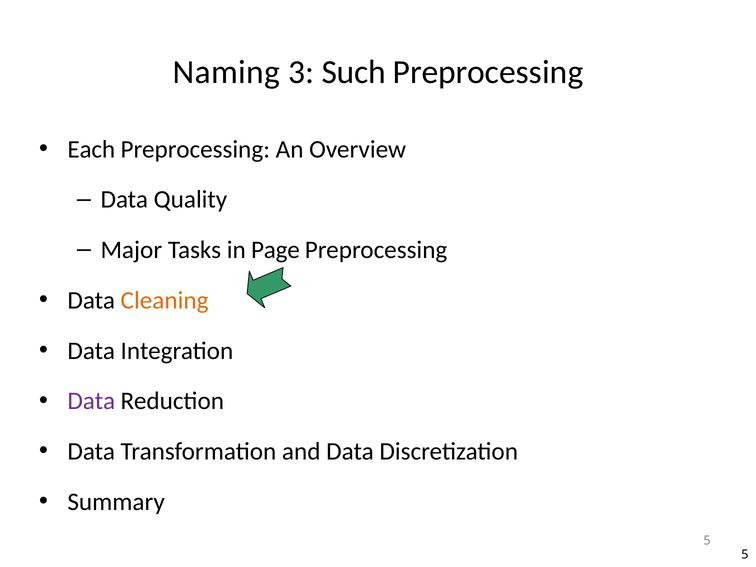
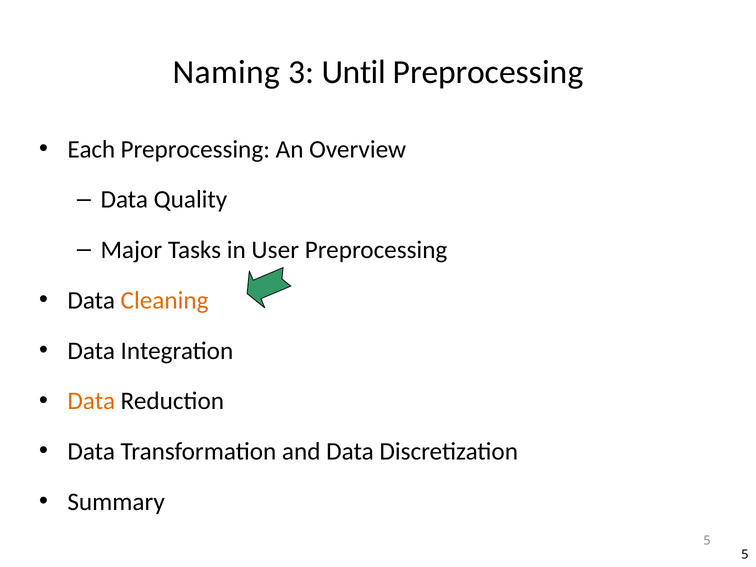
Such: Such -> Until (354, 72)
Page: Page -> User (275, 250)
Data colour: purple -> orange (91, 401)
